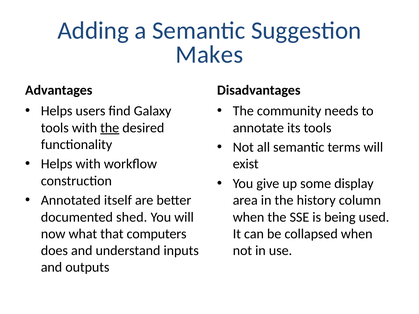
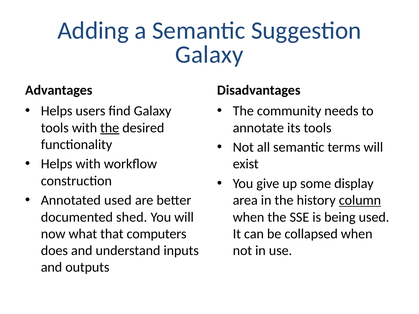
Makes: Makes -> Galaxy (209, 55)
Annotated itself: itself -> used (118, 200)
column underline: none -> present (360, 200)
